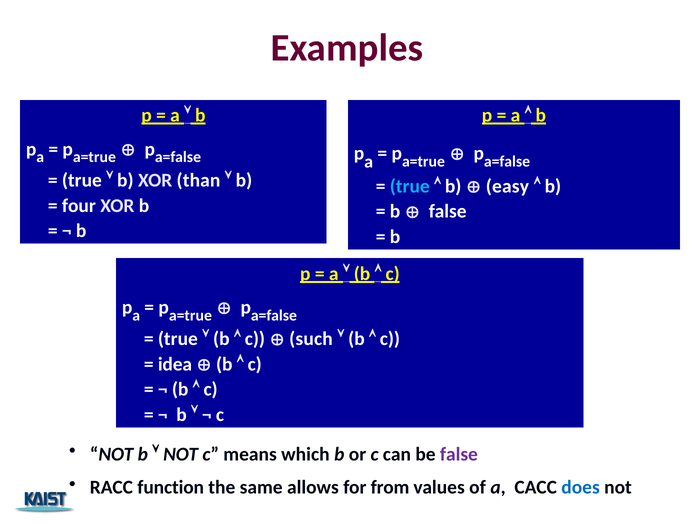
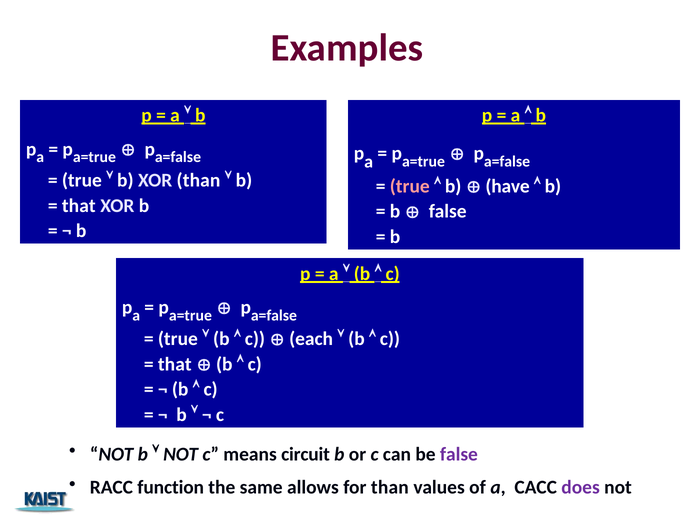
true colour: light blue -> pink (410, 186)
easy: easy -> have (508, 186)
four: four -> that (79, 206)
such: such -> each (311, 339)
idea: idea -> that (175, 364)
which: which -> circuit (306, 454)
for from: from -> than (390, 487)
does colour: blue -> purple (581, 487)
